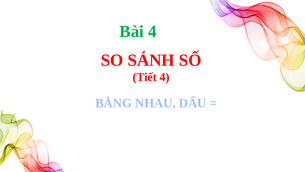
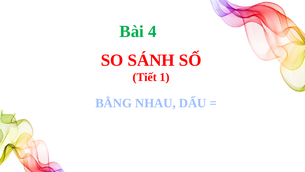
Tiết 4: 4 -> 1 (165, 77)
